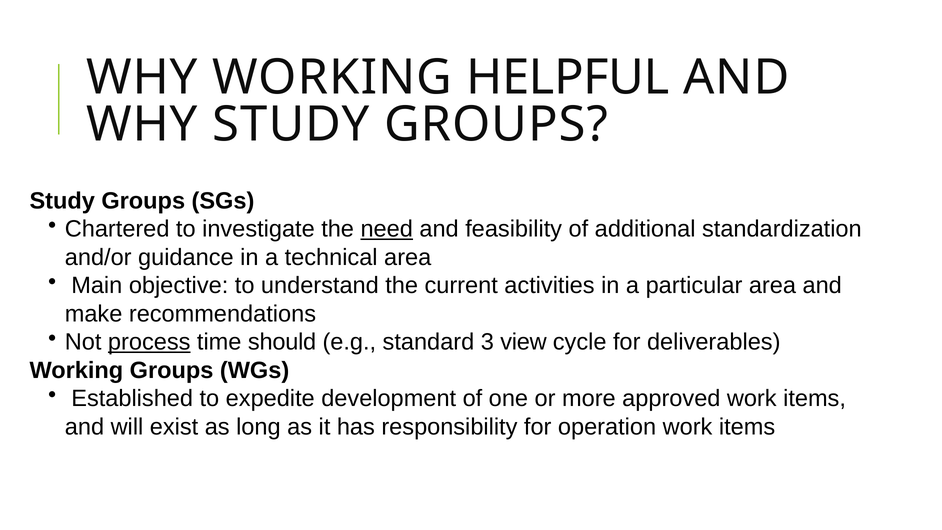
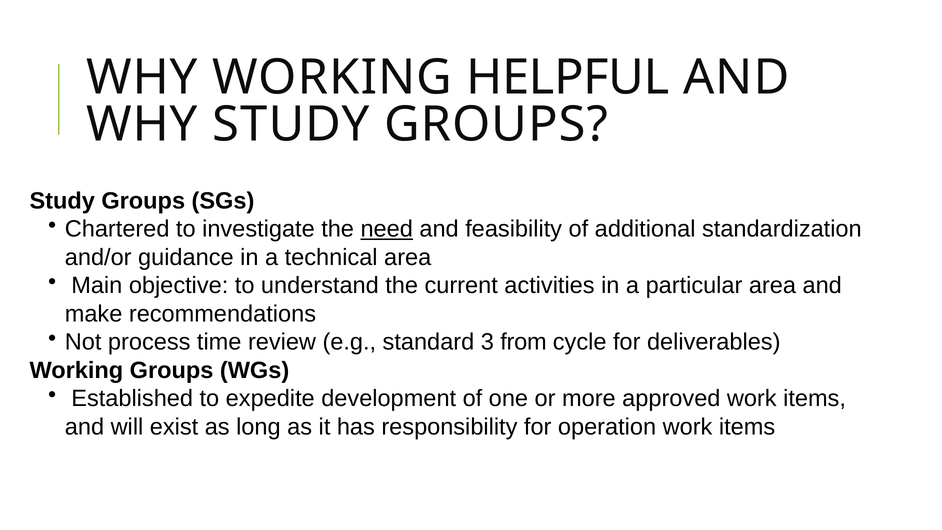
process underline: present -> none (149, 342)
should: should -> review (282, 342)
view: view -> from (524, 342)
